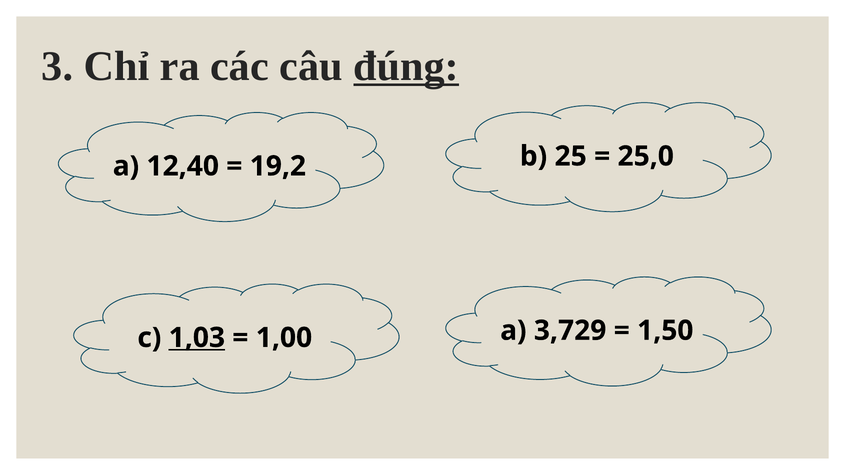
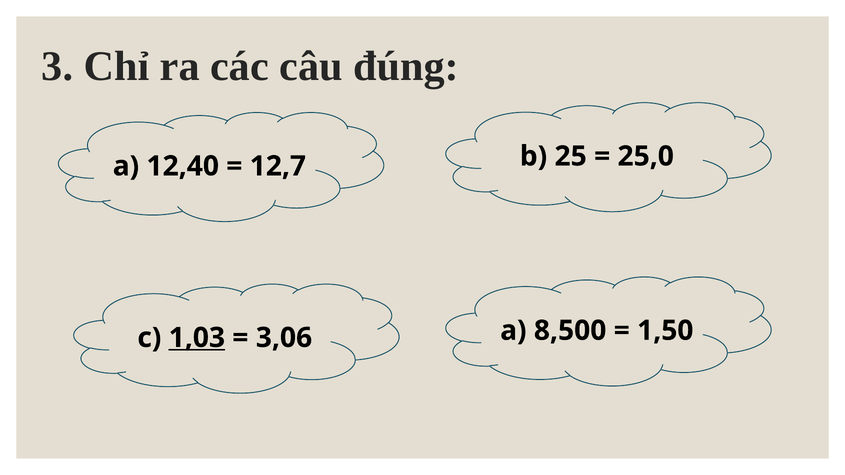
đúng underline: present -> none (406, 67)
19,2: 19,2 -> 12,7 (278, 166)
1,00: 1,00 -> 3,06 (284, 338)
3,729: 3,729 -> 8,500 (570, 331)
